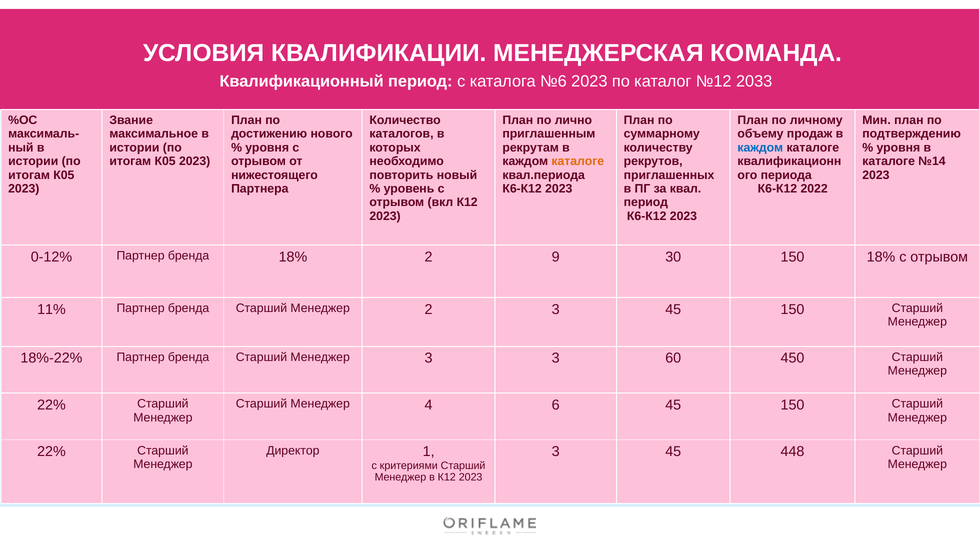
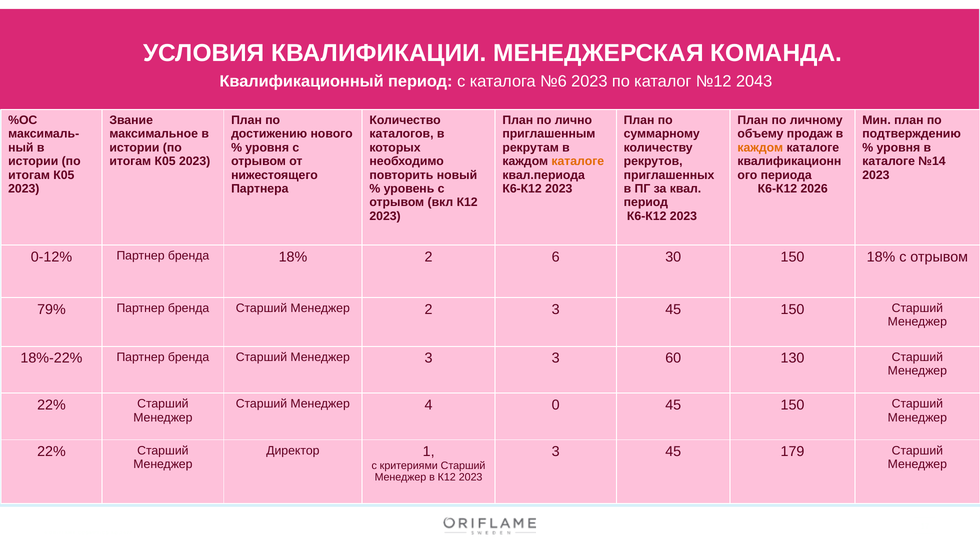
2033: 2033 -> 2043 (754, 82)
каждом colour: blue -> orange (760, 148)
2022: 2022 -> 2026 (814, 189)
9: 9 -> 6 (556, 257)
11%: 11% -> 79% (51, 310)
450: 450 -> 130 (793, 358)
6: 6 -> 0 (556, 405)
448: 448 -> 179 (793, 452)
